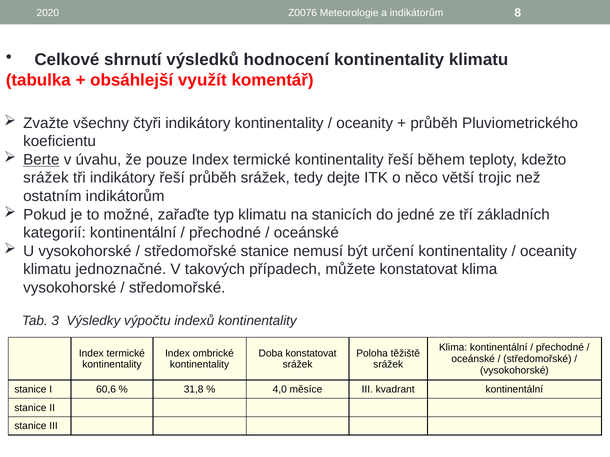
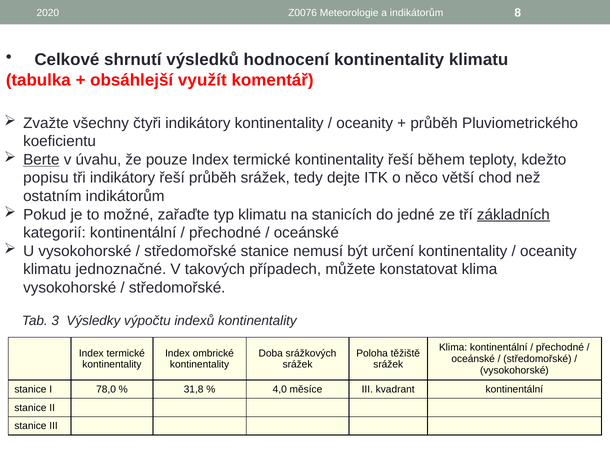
srážek: srážek -> popisu (46, 178)
trojic: trojic -> chod (495, 178)
základních underline: none -> present (513, 215)
Doba konstatovat: konstatovat -> srážkových (311, 354)
60,6: 60,6 -> 78,0 (106, 390)
